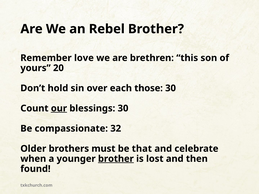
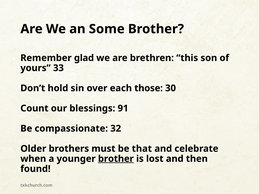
Rebel: Rebel -> Some (107, 29)
love: love -> glad (84, 58)
20: 20 -> 33 (58, 68)
our underline: present -> none (59, 108)
blessings 30: 30 -> 91 (123, 108)
